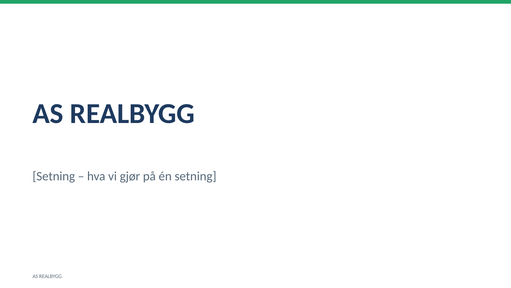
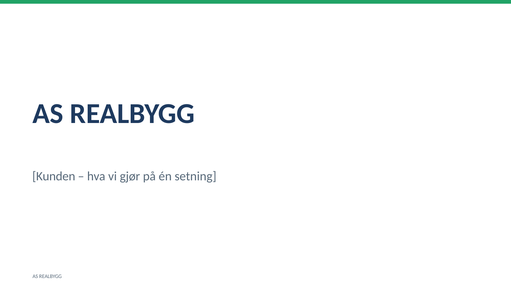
Setning: Setning -> Kunden (54, 176)
